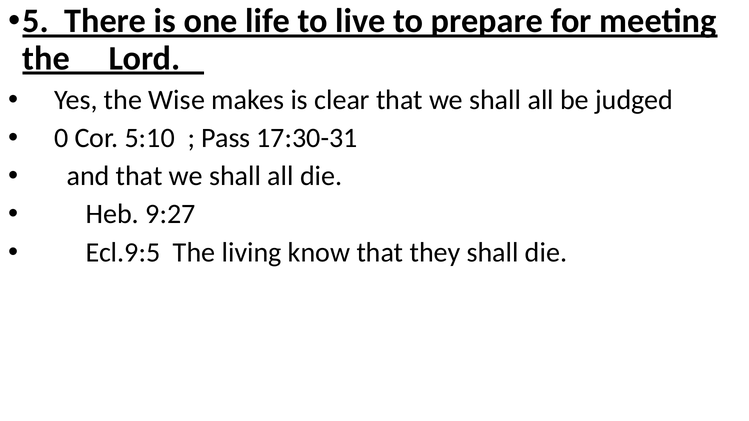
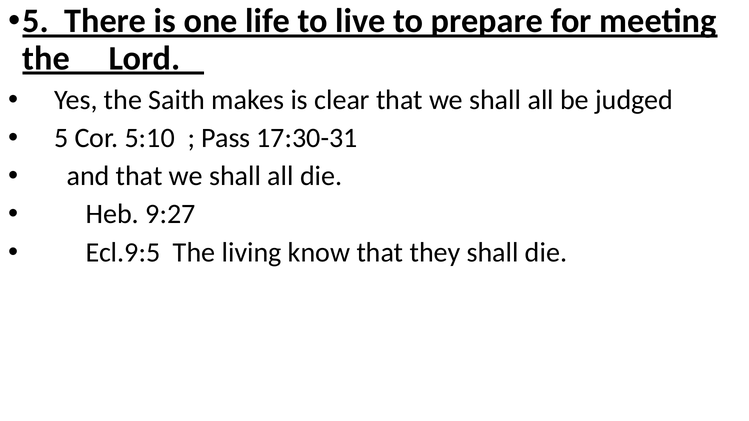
Wise: Wise -> Saith (177, 100)
0: 0 -> 5 (61, 138)
